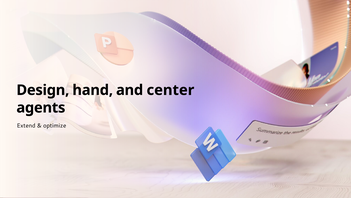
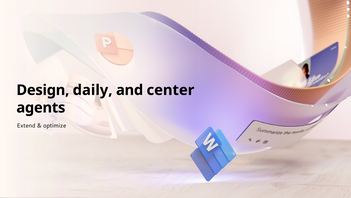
hand: hand -> daily (93, 90)
